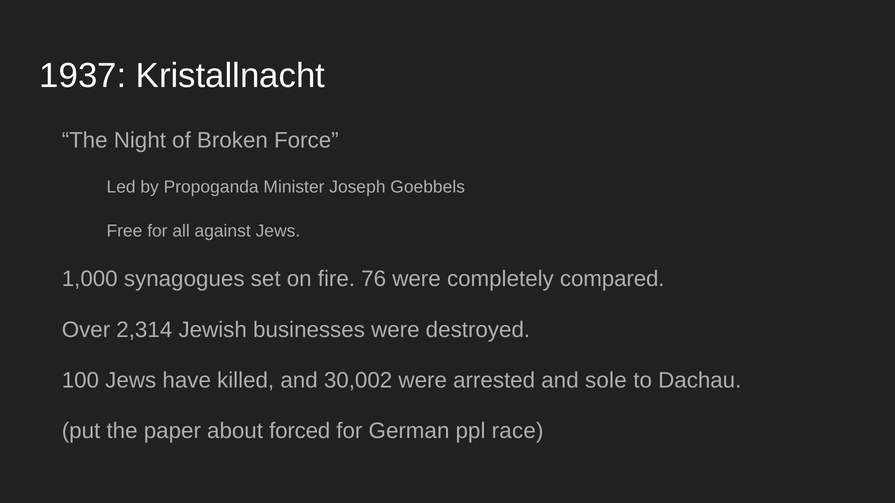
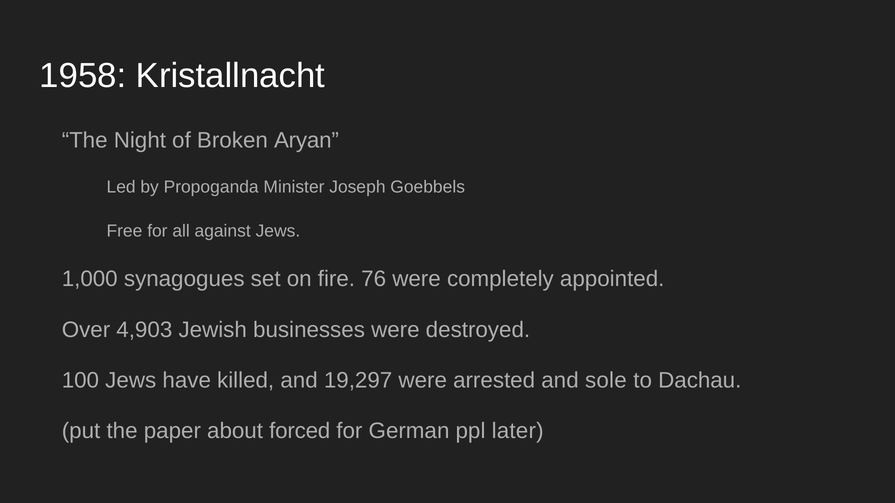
1937: 1937 -> 1958 (83, 76)
Force: Force -> Aryan (306, 141)
compared: compared -> appointed (612, 279)
2,314: 2,314 -> 4,903 (144, 330)
30,002: 30,002 -> 19,297 (358, 381)
race: race -> later (518, 431)
